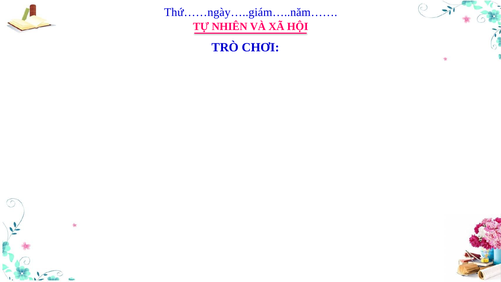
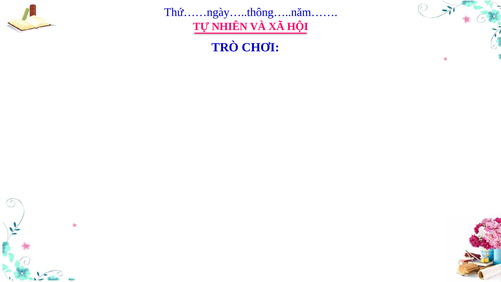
Thứ……ngày…..giám…..năm……: Thứ……ngày…..giám…..năm…… -> Thứ……ngày…..thông…..năm…… (251, 12)
